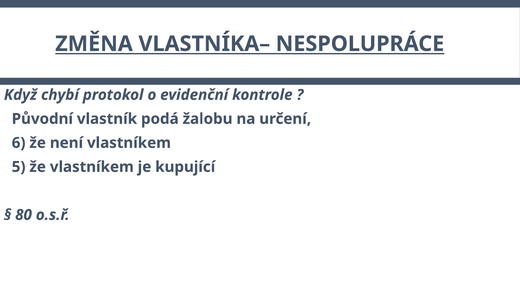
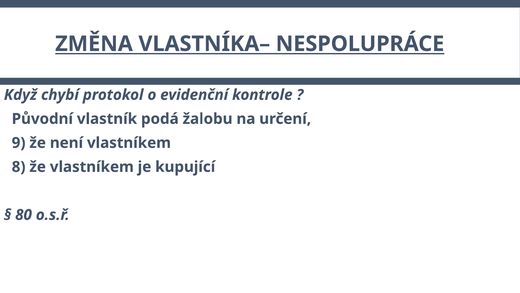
6: 6 -> 9 (19, 143)
5: 5 -> 8 (19, 167)
